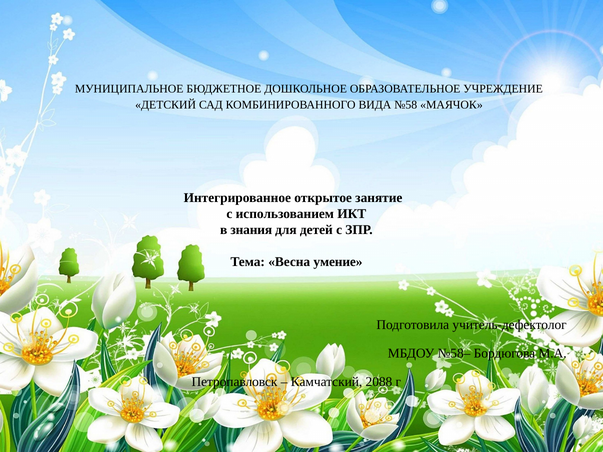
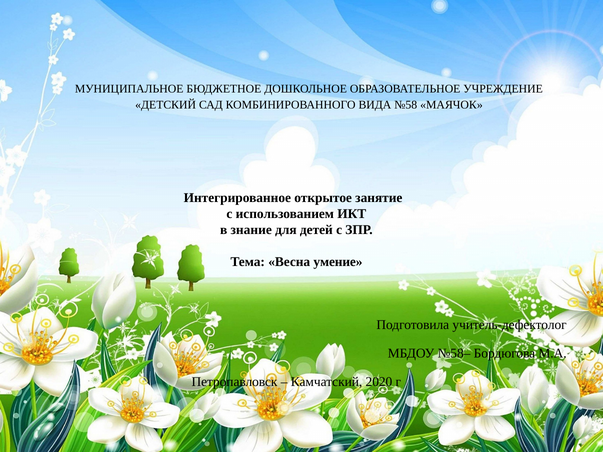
знания: знания -> знание (251, 230)
2088: 2088 -> 2020 (379, 382)
